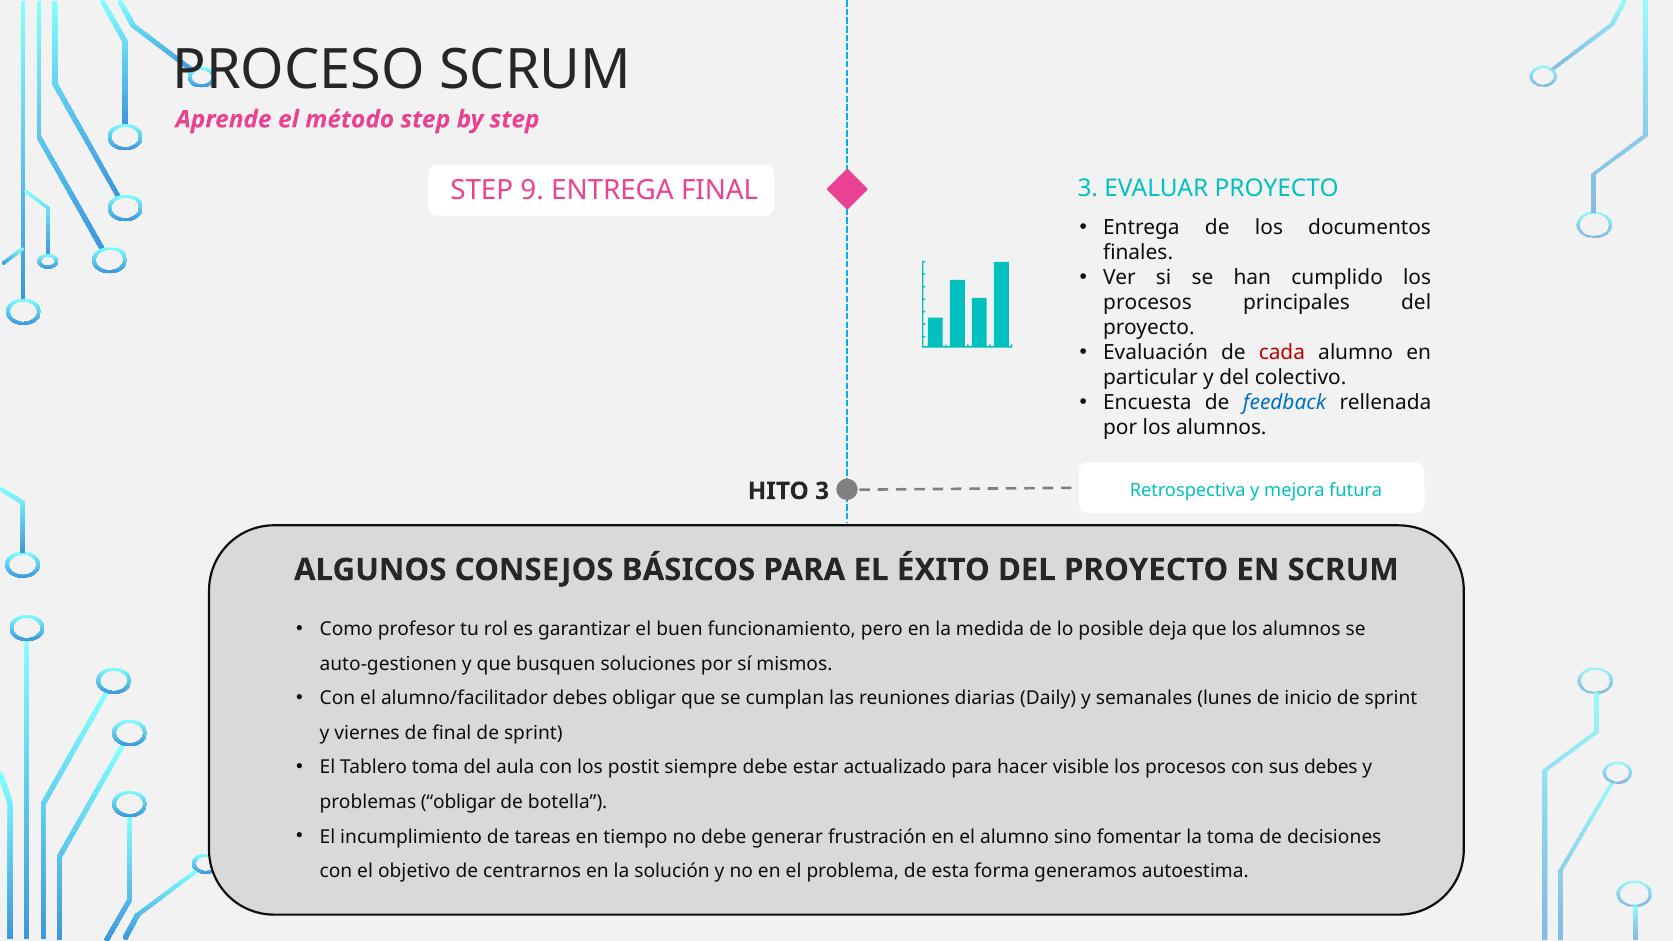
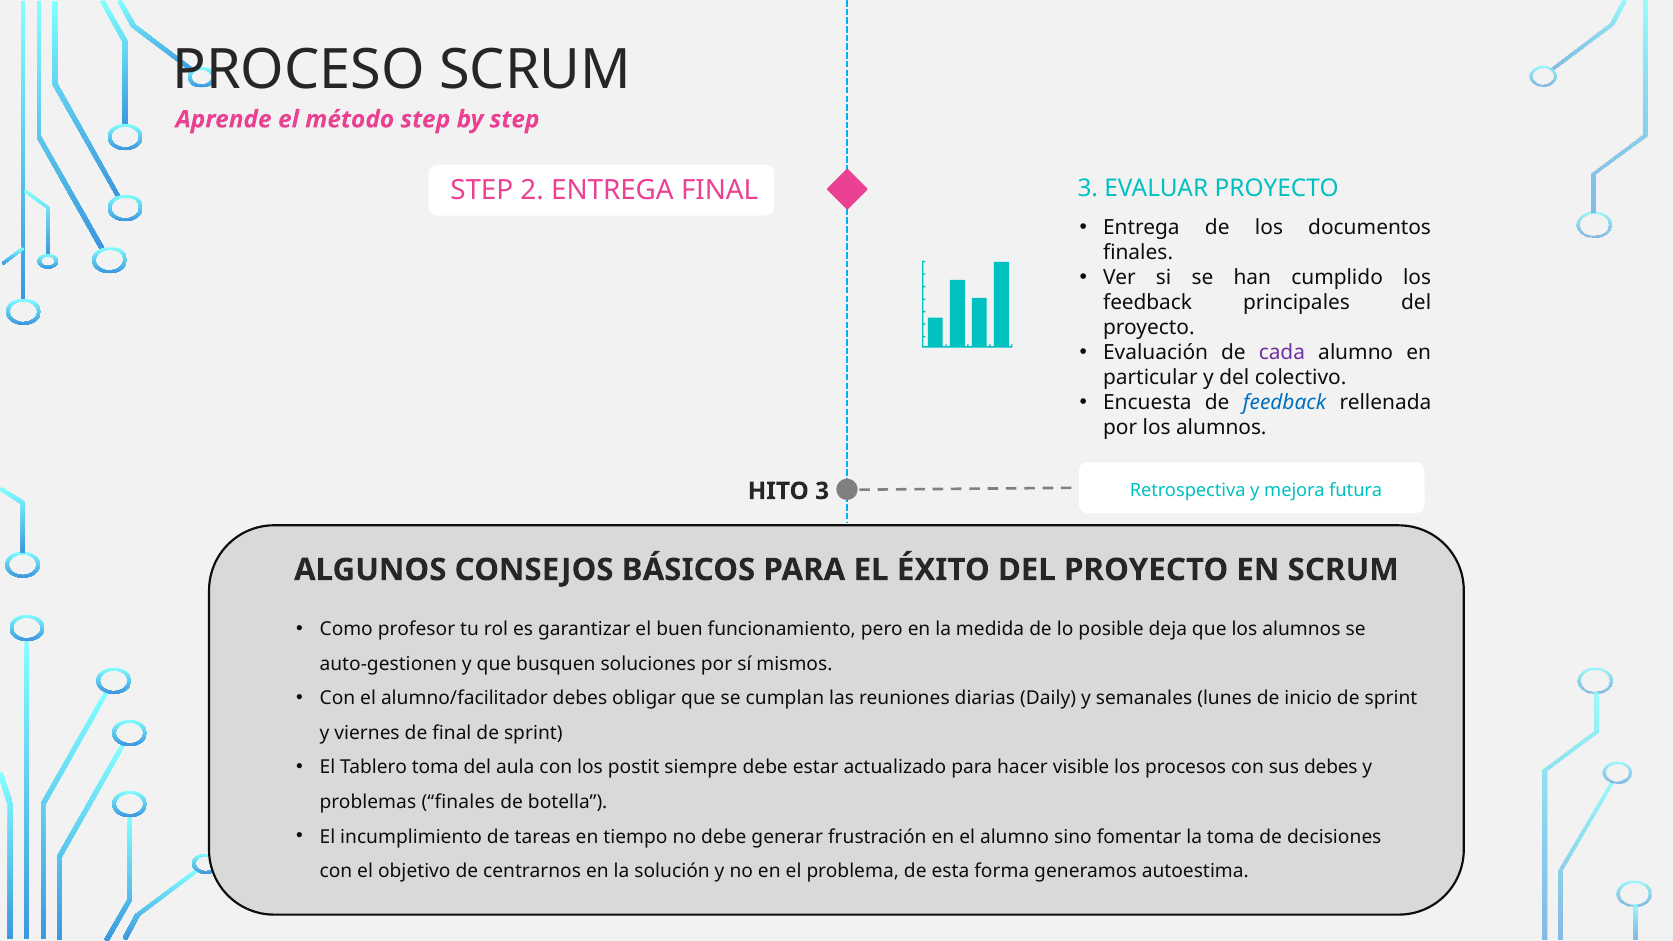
9: 9 -> 2 (532, 190)
procesos: procesos -> feedback (1148, 303)
cada colour: red -> purple (1282, 353)
problemas obligar: obligar -> finales (458, 802)
